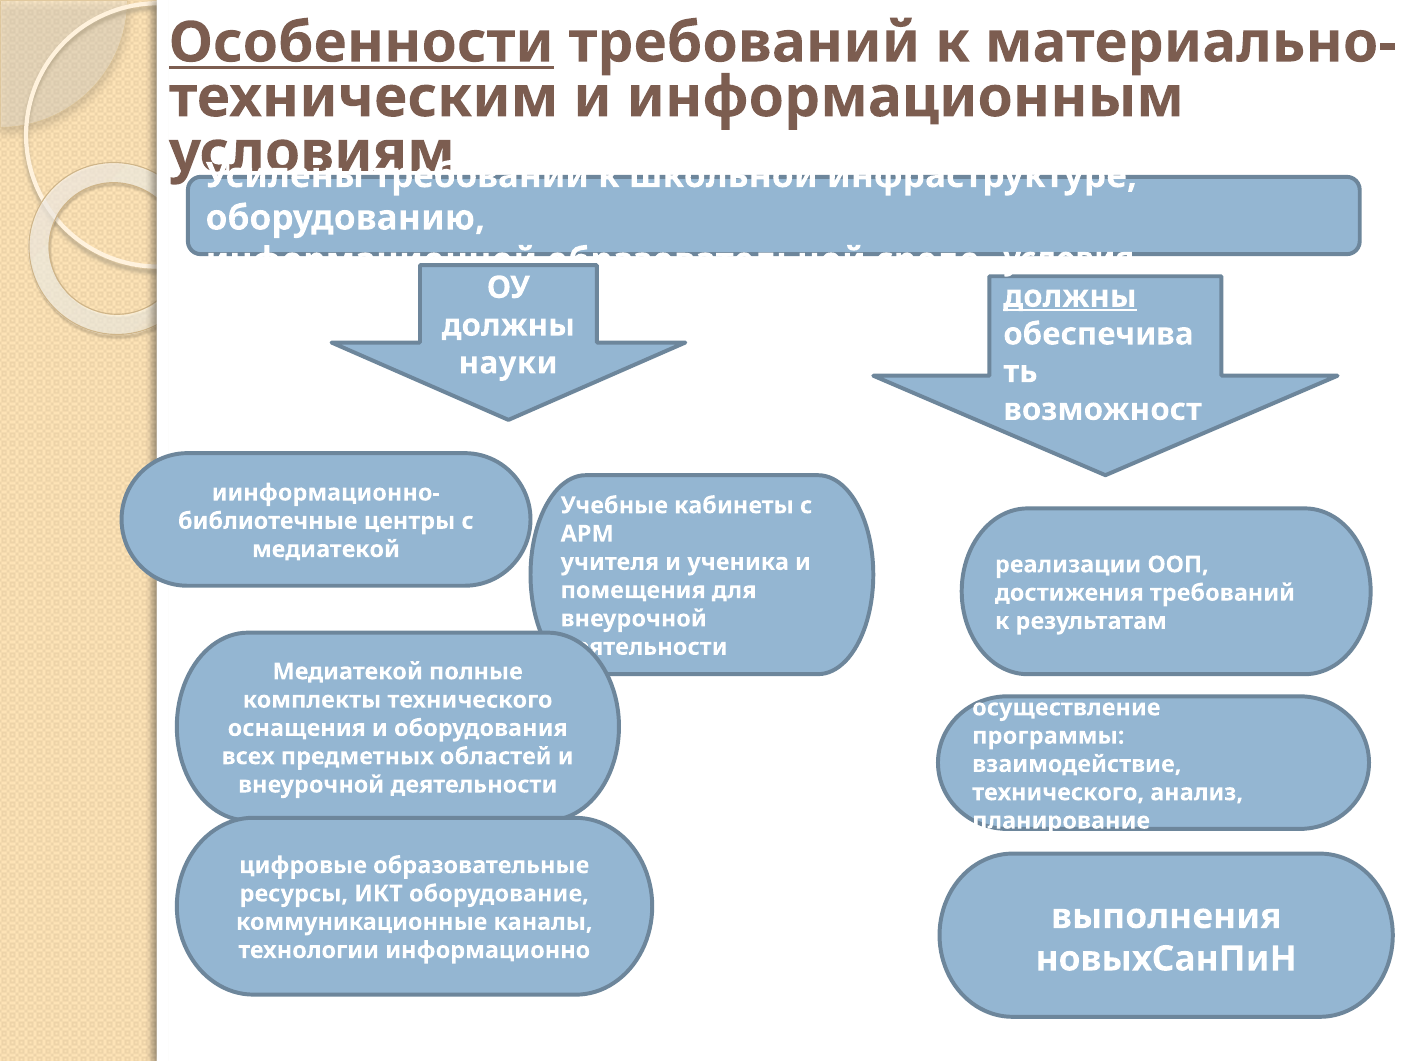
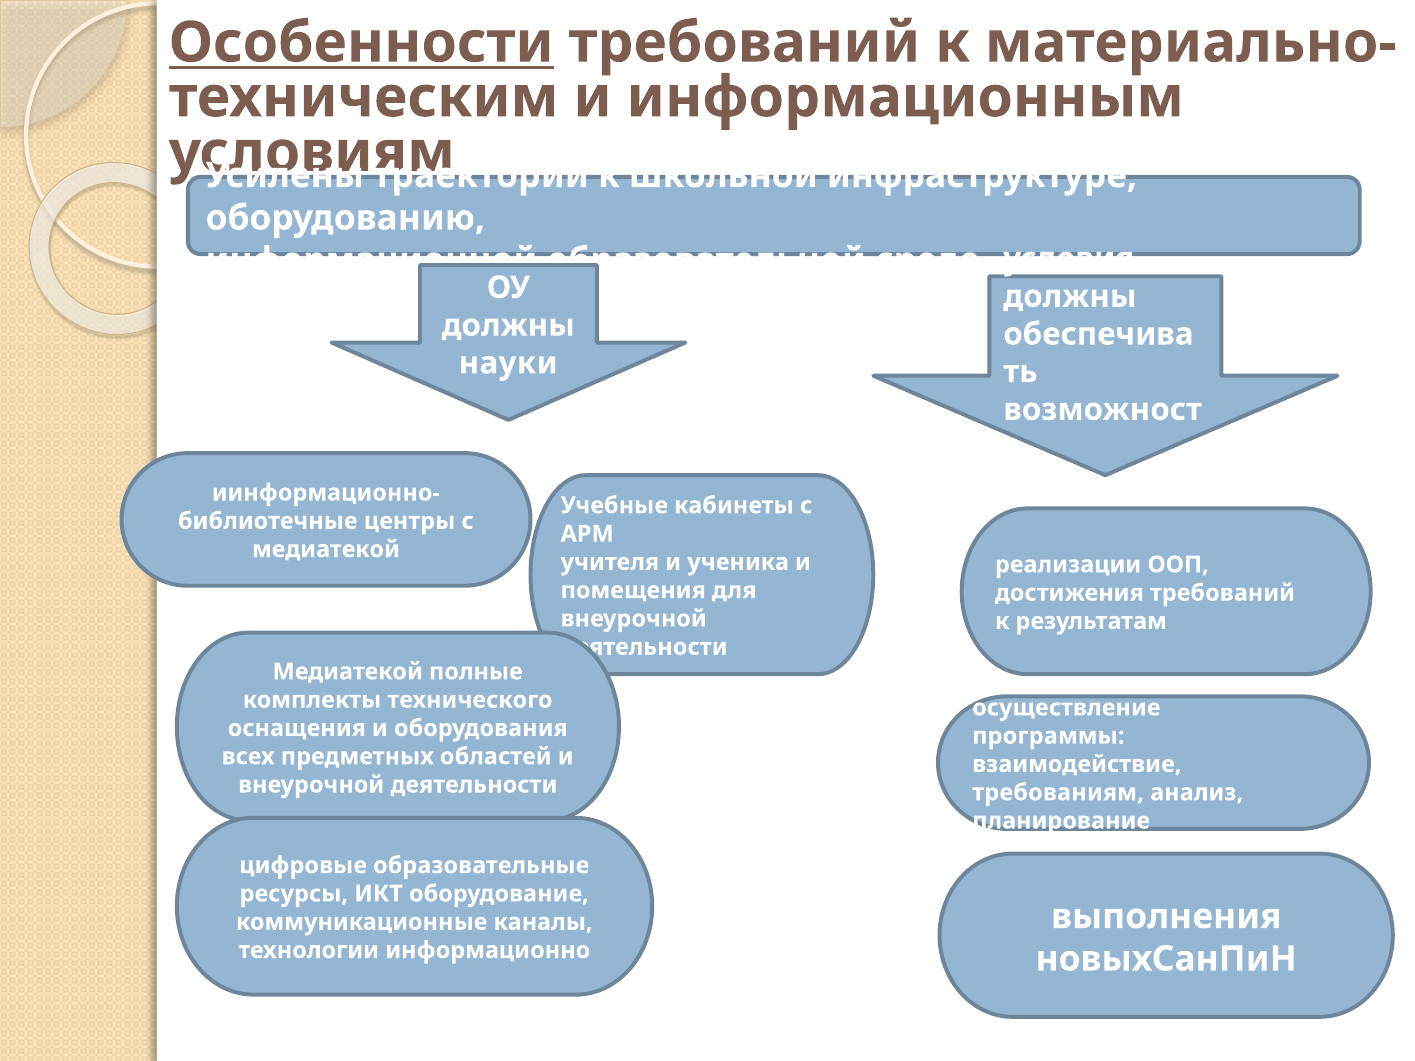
требований: требований -> траектории (481, 176)
должны underline: present -> none (1070, 297)
технического: технического -> требованиям (1058, 793)
